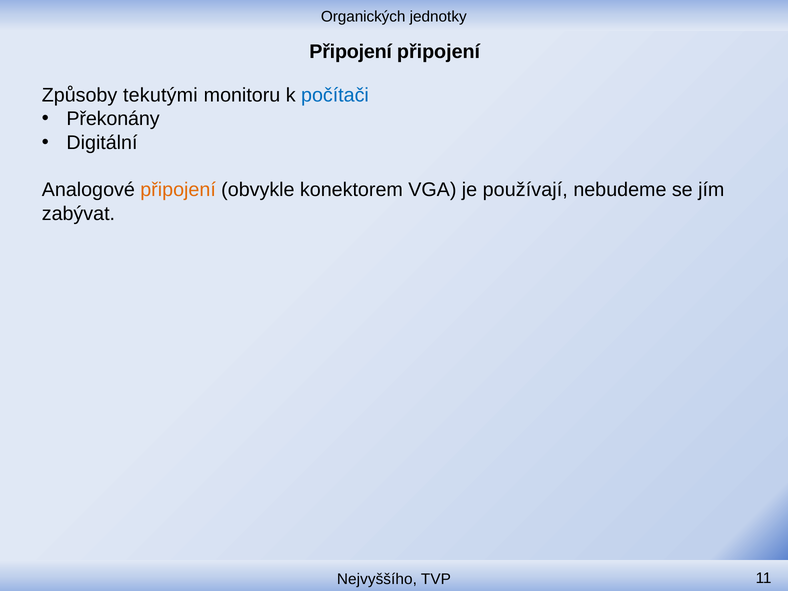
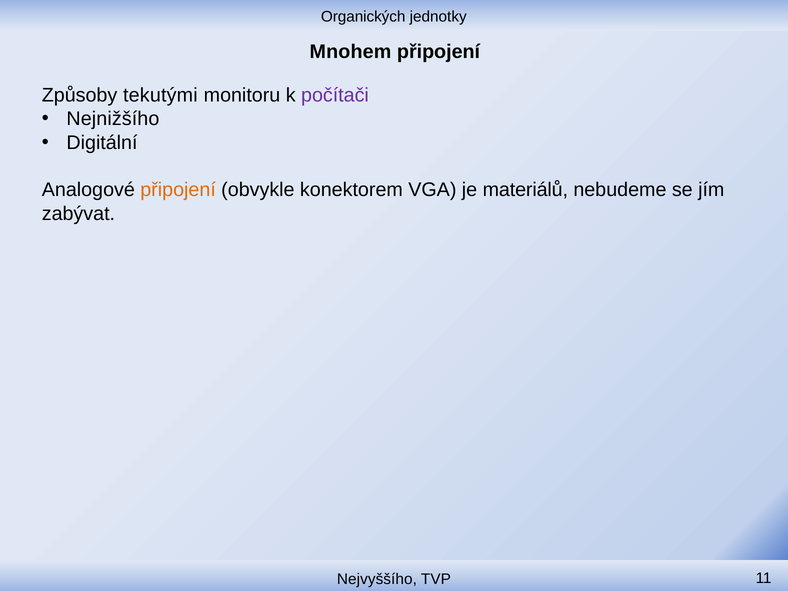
Připojení: Připojení -> Mnohem (350, 52)
počítači colour: blue -> purple (335, 95)
Překonány: Překonány -> Nejnižšího (113, 119)
používají: používají -> materiálů (525, 190)
